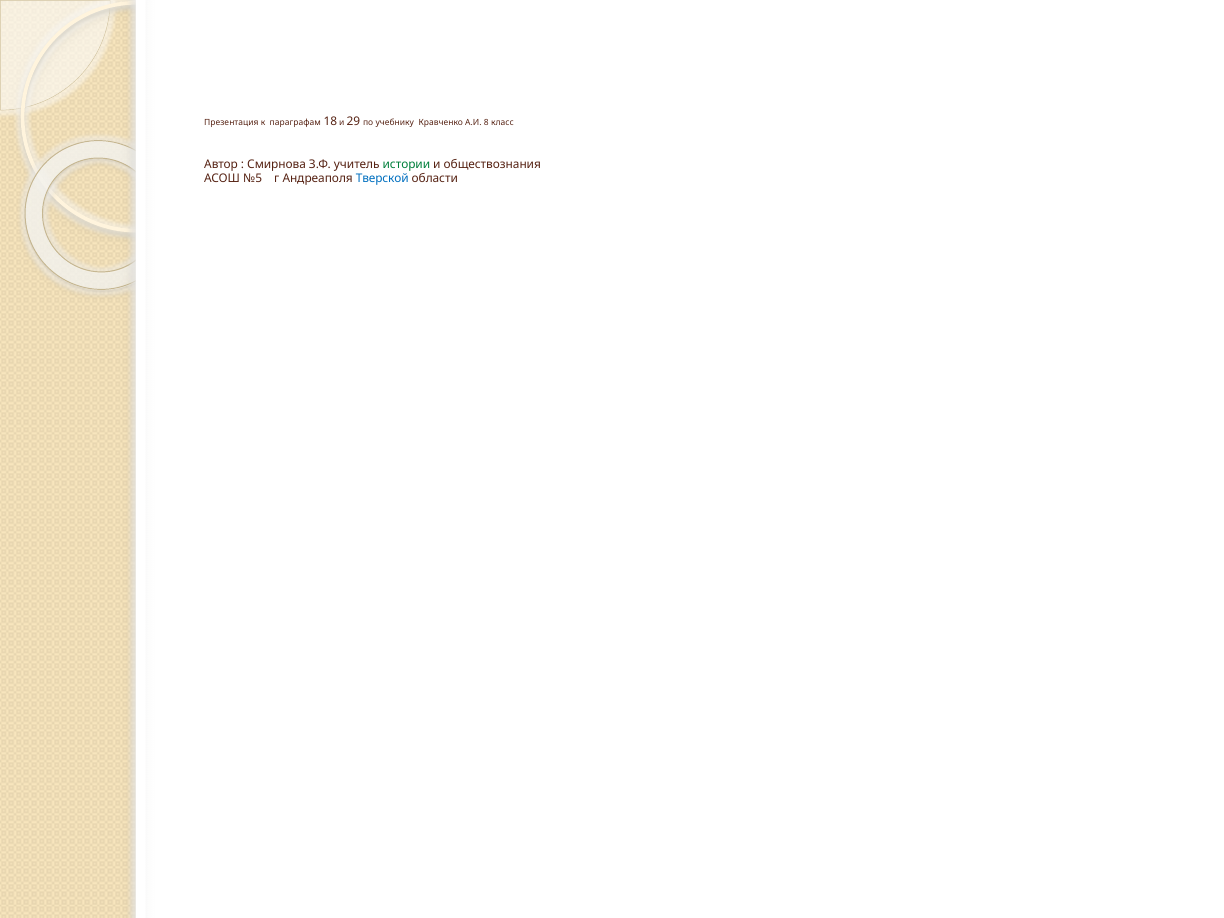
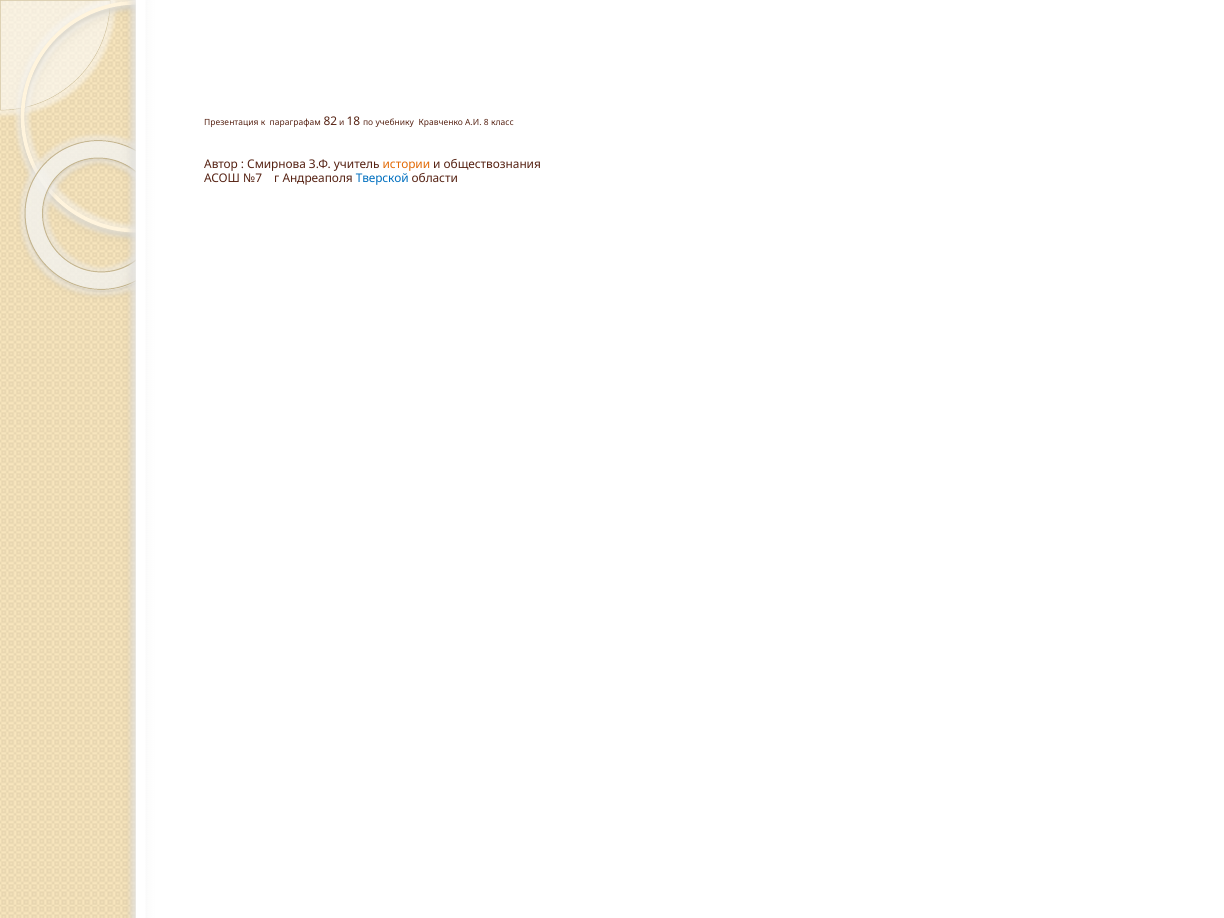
18: 18 -> 82 (330, 122)
29: 29 -> 18 (353, 122)
истории colour: green -> orange (406, 165)
№5: №5 -> №7 (253, 179)
